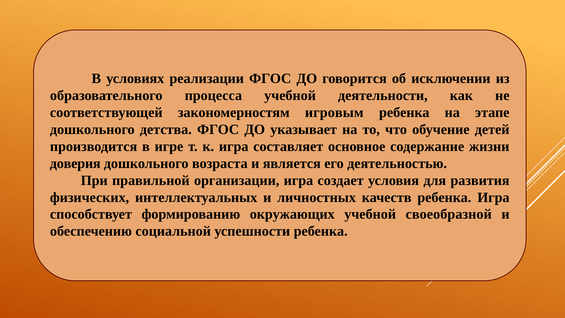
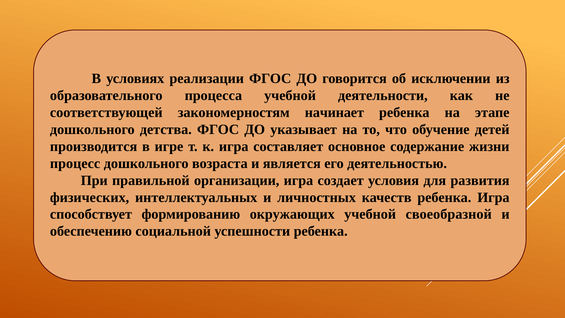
игровым: игровым -> начинает (334, 112)
доверия: доверия -> процесс (75, 163)
